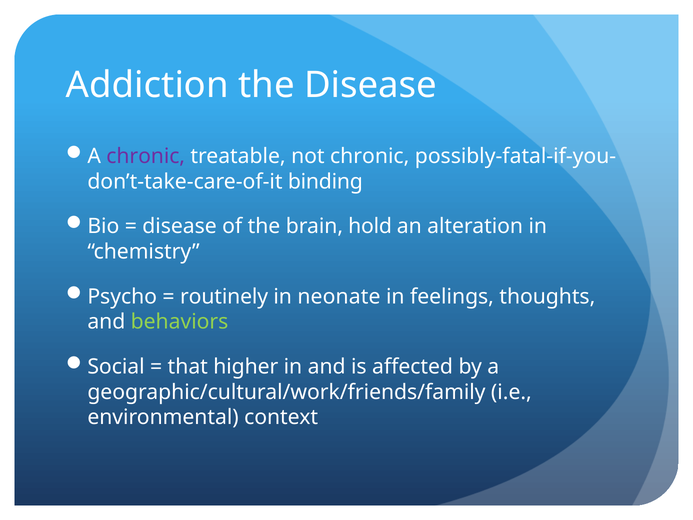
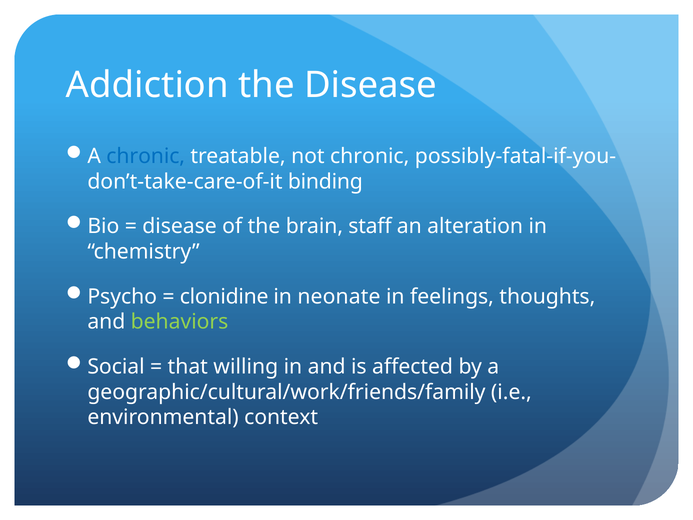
chronic colour: purple -> blue (146, 156)
hold: hold -> staff (370, 226)
routinely: routinely -> clonidine (224, 296)
higher: higher -> willing (246, 366)
